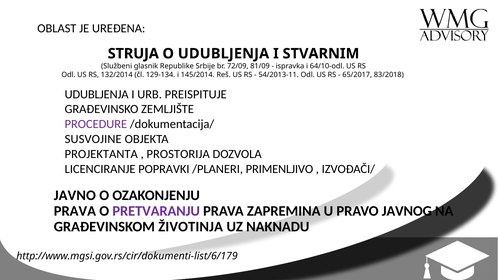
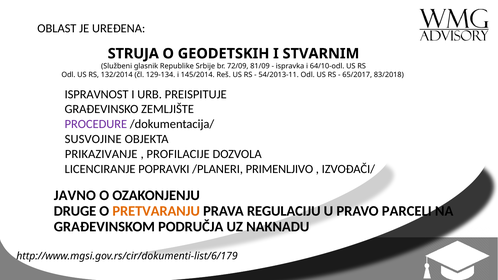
O UDUBLJENJA: UDUBLJENJA -> GEODETSKIH (224, 54)
UDUBLJENJA: UDUBLJENJA -> ISPRAVNOST (97, 94)
PROJEKTANTA: PROJEKTANTA -> PRIKAZIVANJE (101, 154)
PROSTORIJA: PROSTORIJA -> PROFILACIJE (178, 154)
PRAVA: PRAVA -> DRUGE (75, 211)
PRETVARANJU colour: purple -> orange (156, 211)
ZAPREMINA: ZAPREMINA -> REGULACIJU (284, 211)
JAVNOG: JAVNOG -> PARCELI (407, 211)
ŽIVOTINJA: ŽIVOTINJA -> PODRUČJA (191, 227)
